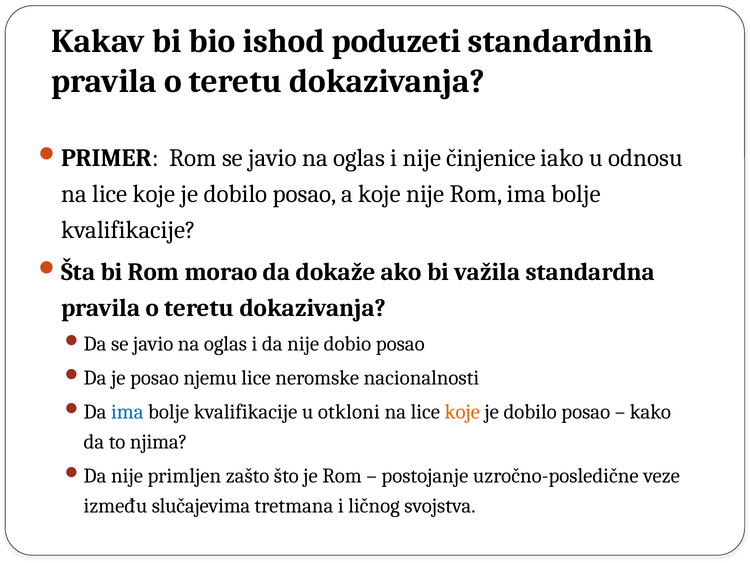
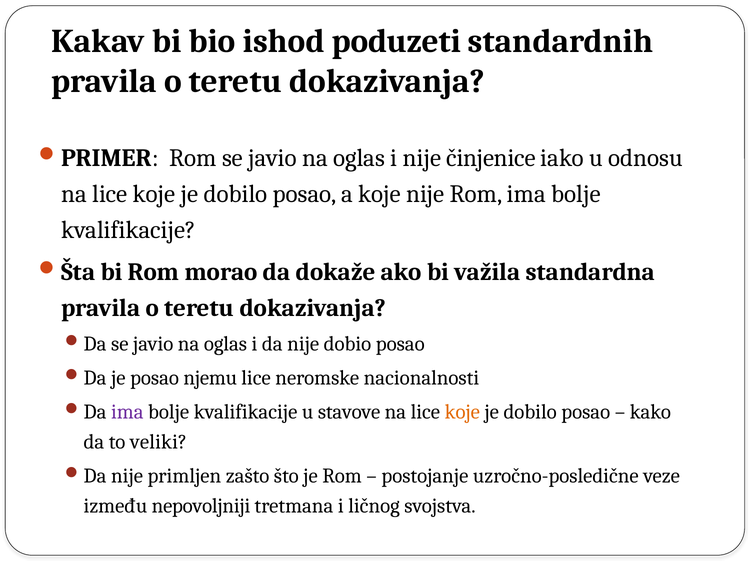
ima colour: blue -> purple (127, 412)
otkloni: otkloni -> stavove (349, 412)
njima: njima -> veliki (158, 442)
slučajevima: slučajevima -> nepovoljniji (201, 505)
